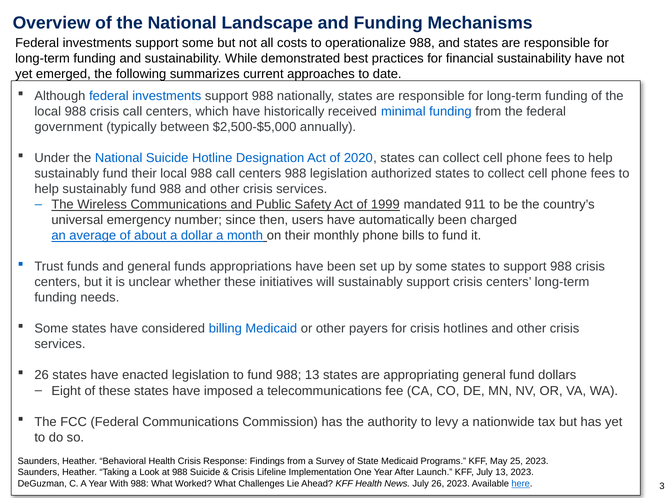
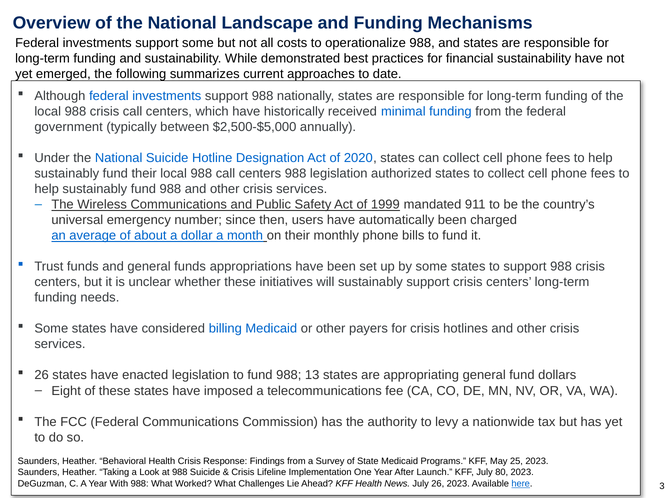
July 13: 13 -> 80 (502, 473)
